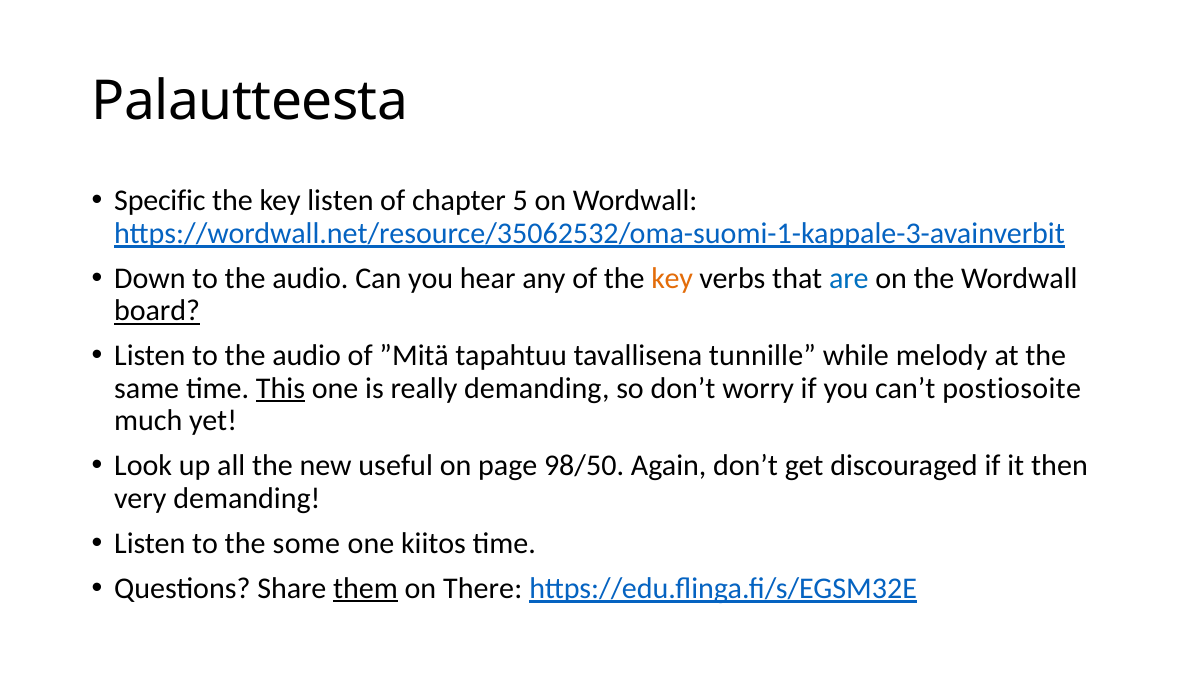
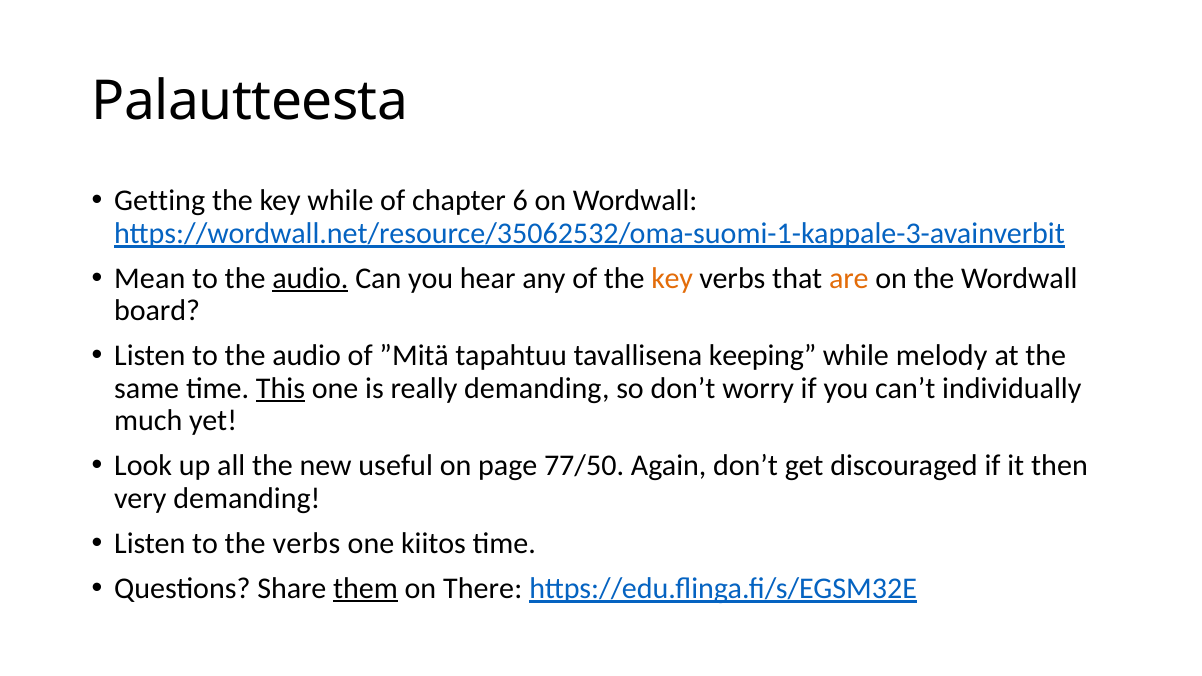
Specific: Specific -> Getting (160, 201)
key listen: listen -> while (340, 201)
5: 5 -> 6 (520, 201)
Down: Down -> Mean (150, 279)
audio underline: none -> present (310, 279)
are colour: blue -> orange (849, 279)
board underline: present -> none (157, 311)
tunnille: tunnille -> keeping (763, 356)
postiosoite: postiosoite -> individually (1012, 388)
98/50: 98/50 -> 77/50 (584, 466)
the some: some -> verbs (306, 543)
